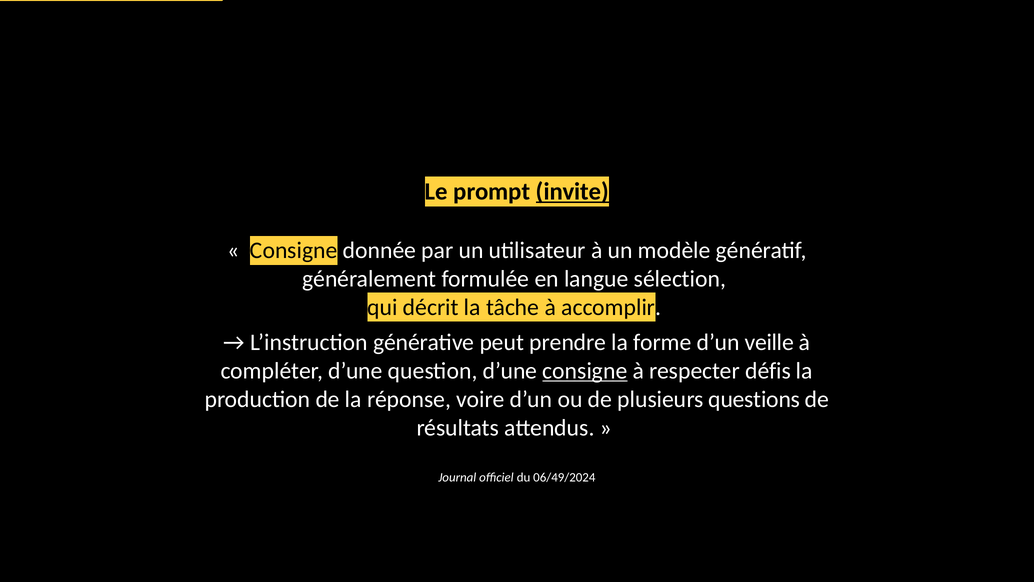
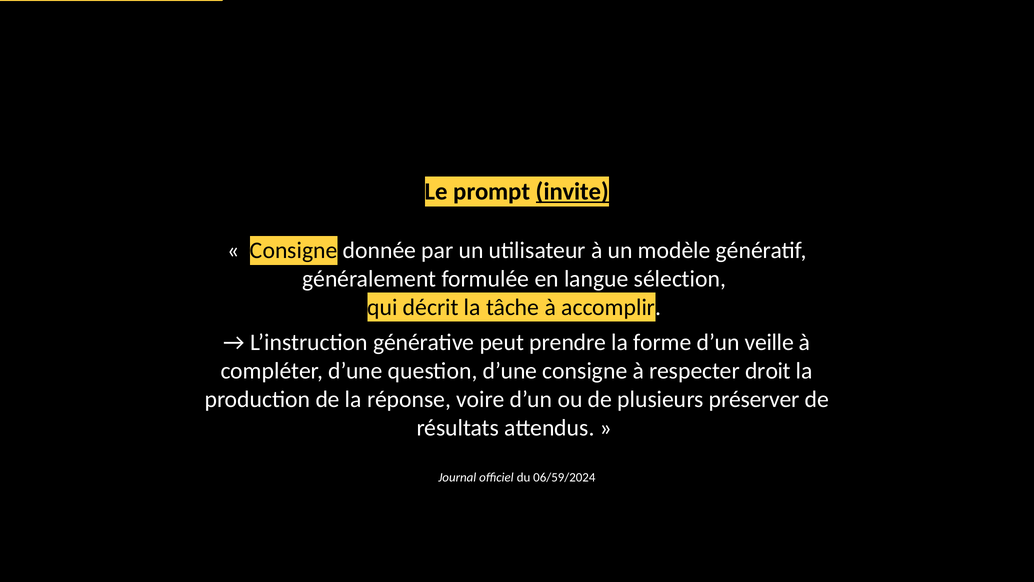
consigne underline: present -> none (585, 371)
défis: défis -> droit (768, 371)
questions: questions -> préserver (754, 399)
06/49/2024: 06/49/2024 -> 06/59/2024 (564, 477)
